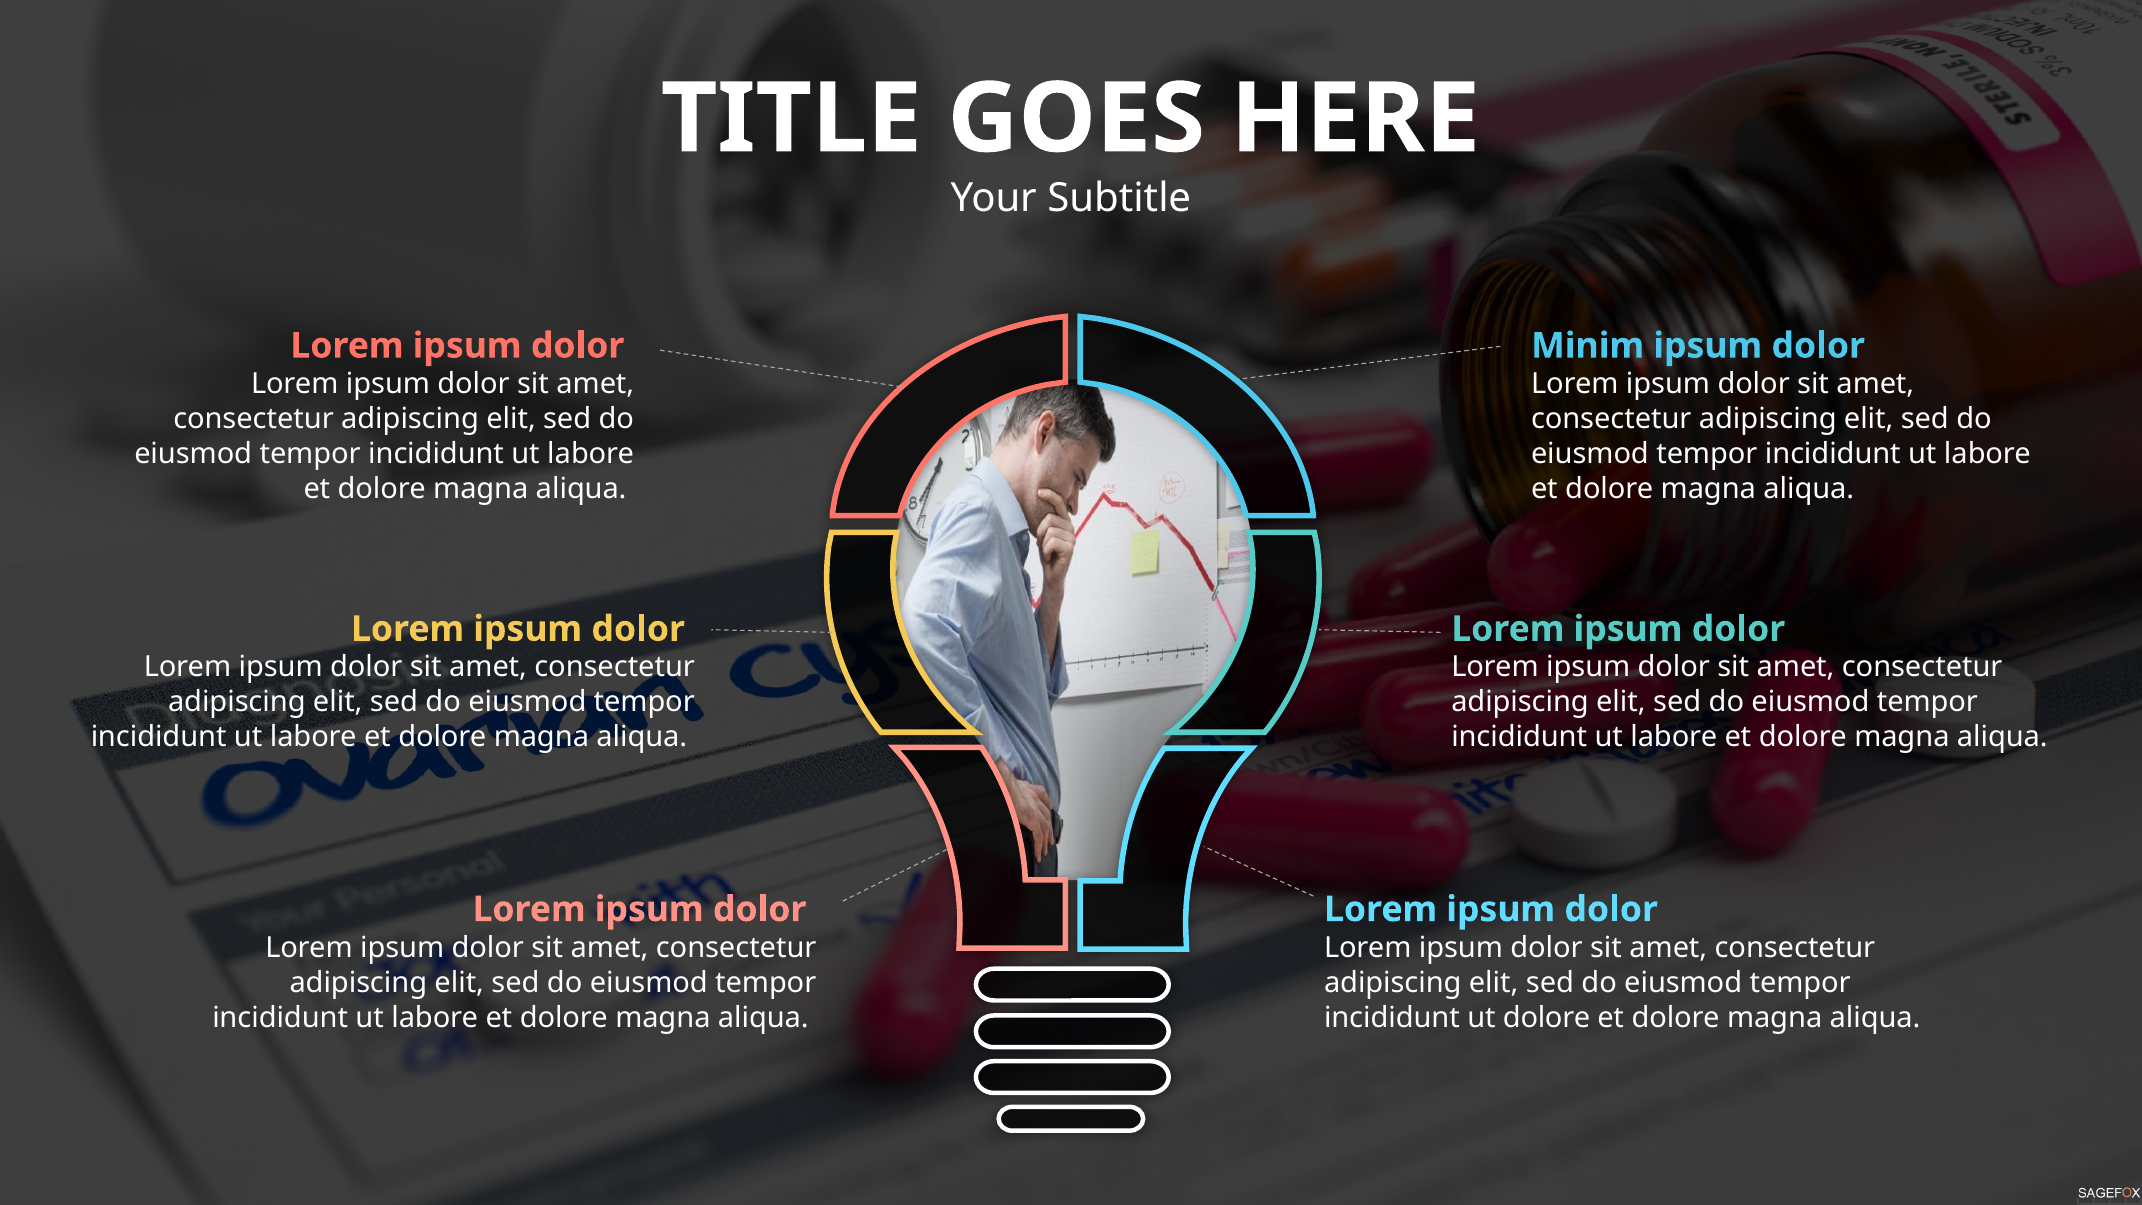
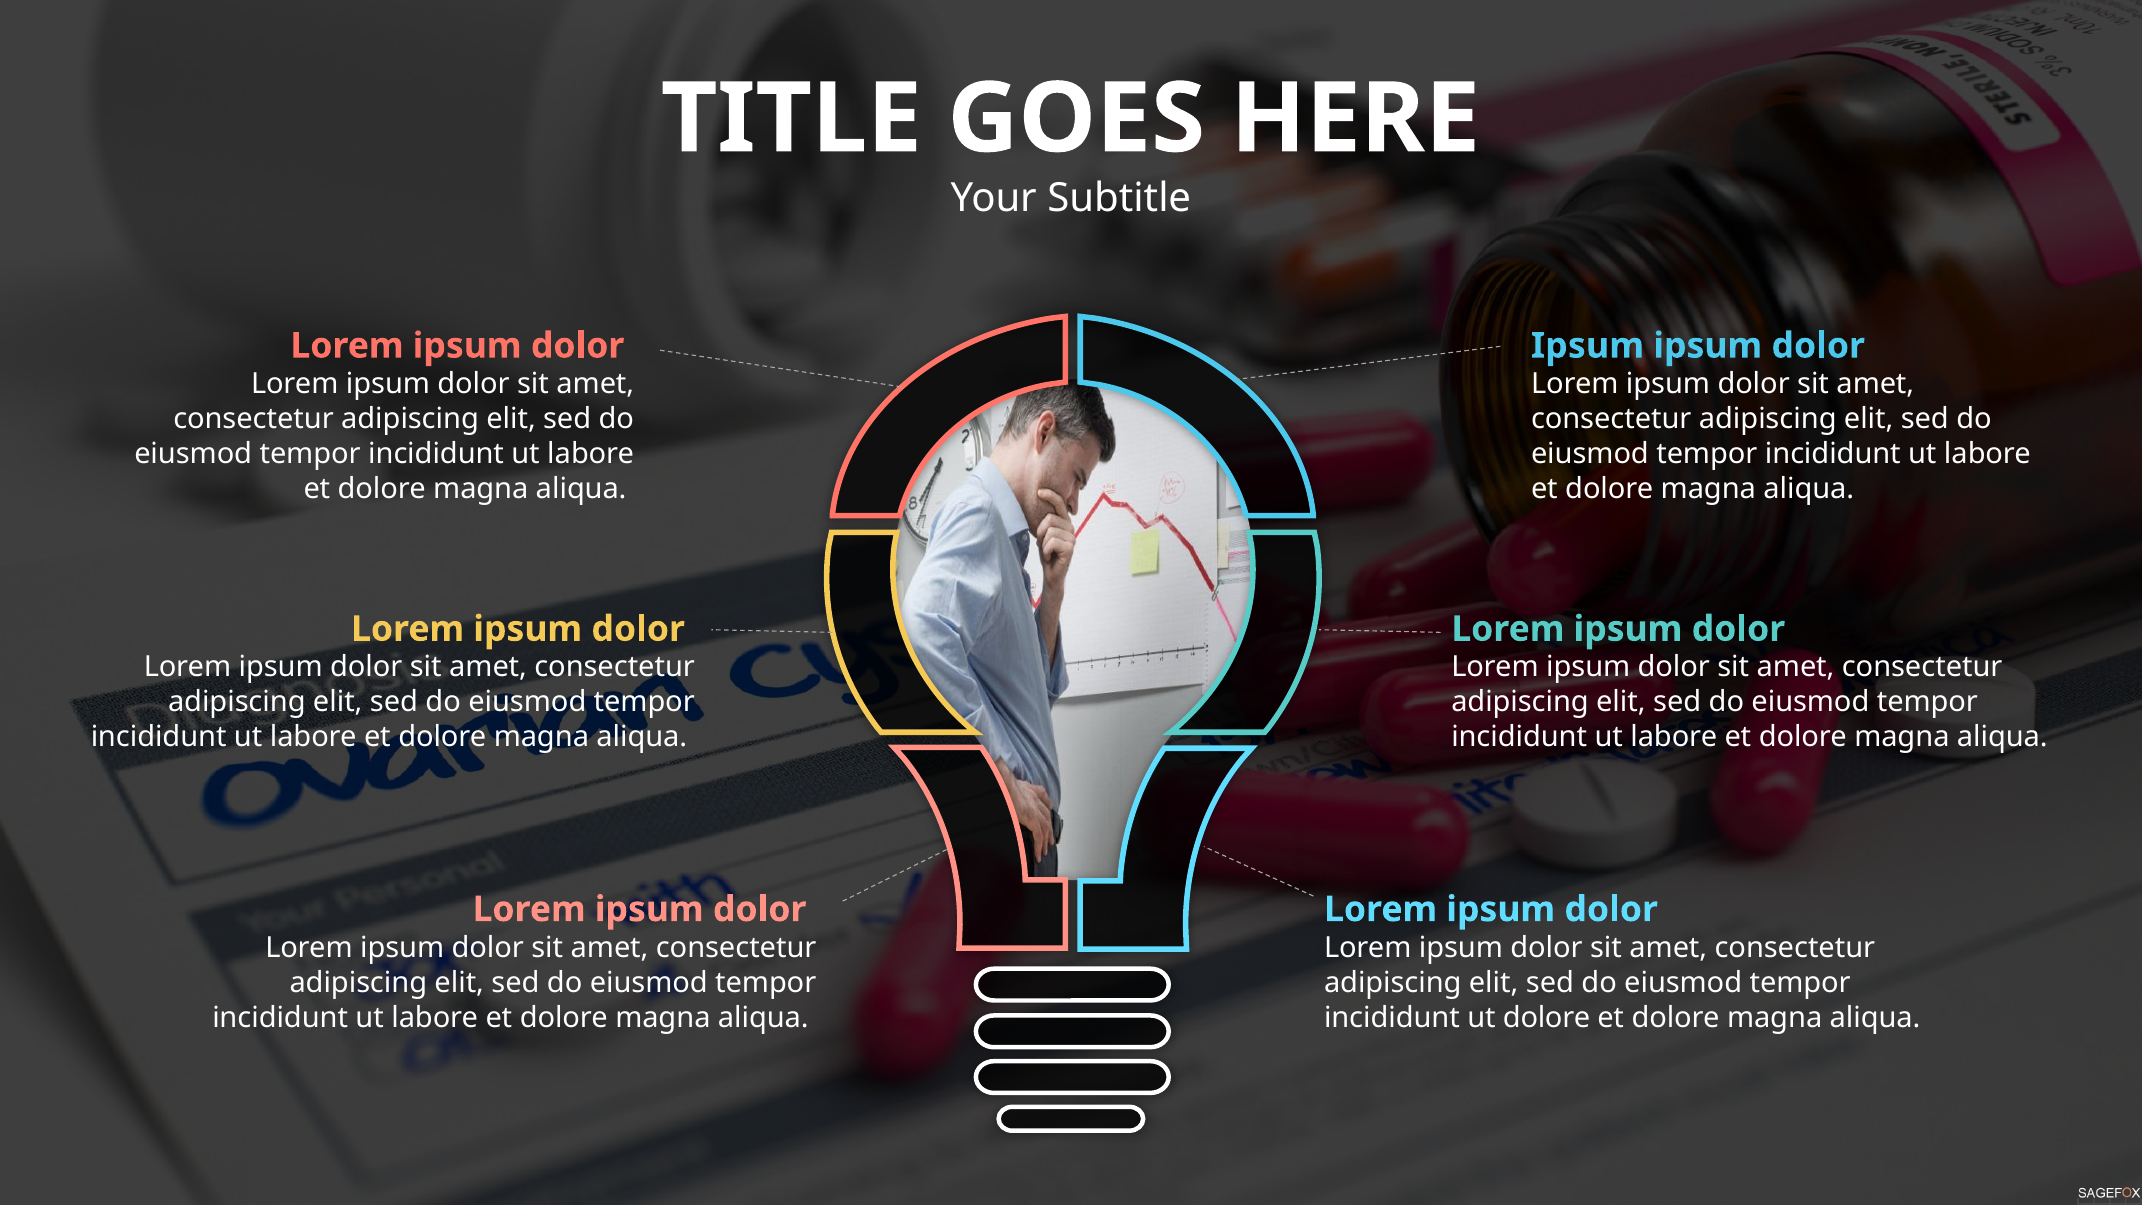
Minim: Minim -> Ipsum (1588, 346)
